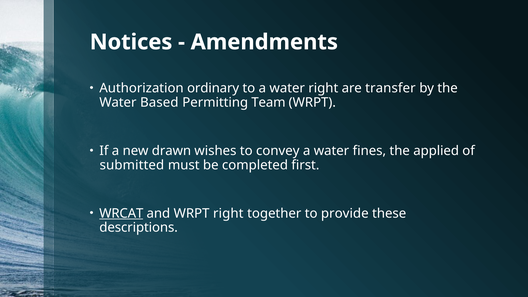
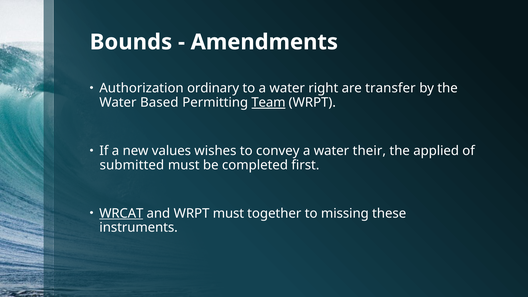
Notices: Notices -> Bounds (131, 42)
Team underline: none -> present (268, 103)
drawn: drawn -> values (171, 151)
fines: fines -> their (369, 151)
WRPT right: right -> must (228, 213)
provide: provide -> missing (345, 213)
descriptions: descriptions -> instruments (139, 228)
